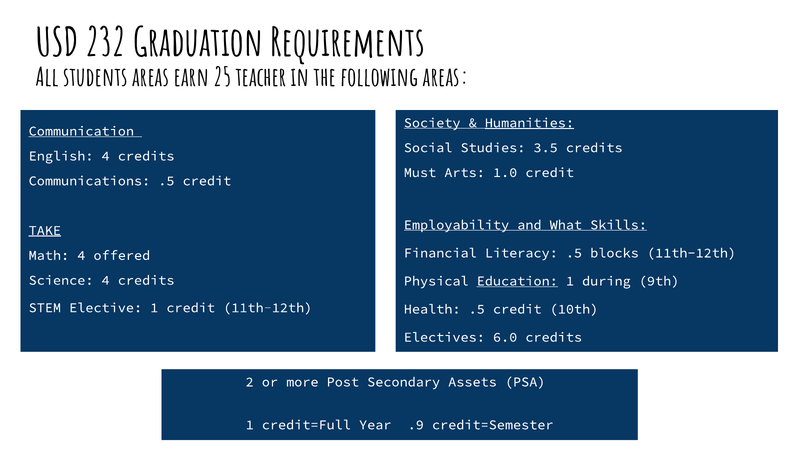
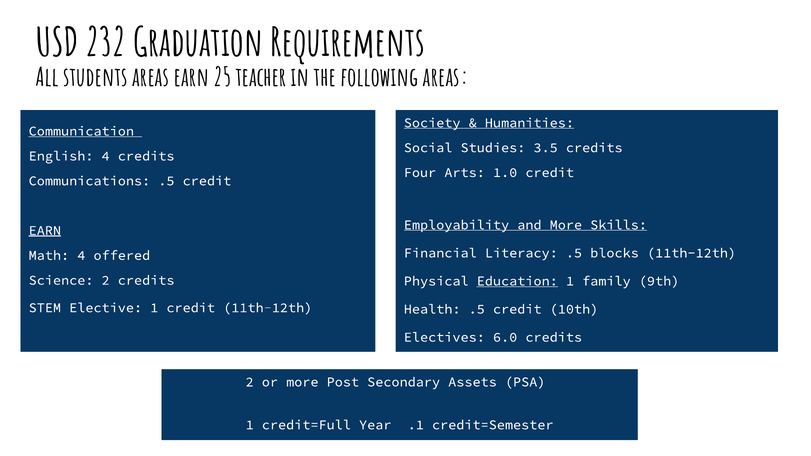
Humanities underline: present -> none (529, 123)
Must: Must -> Four (420, 173)
and What: What -> More (566, 225)
TAKE: TAKE -> EARN (45, 231)
Science 4: 4 -> 2 (106, 280)
during: during -> family (606, 281)
.9: .9 -> .1 (416, 425)
